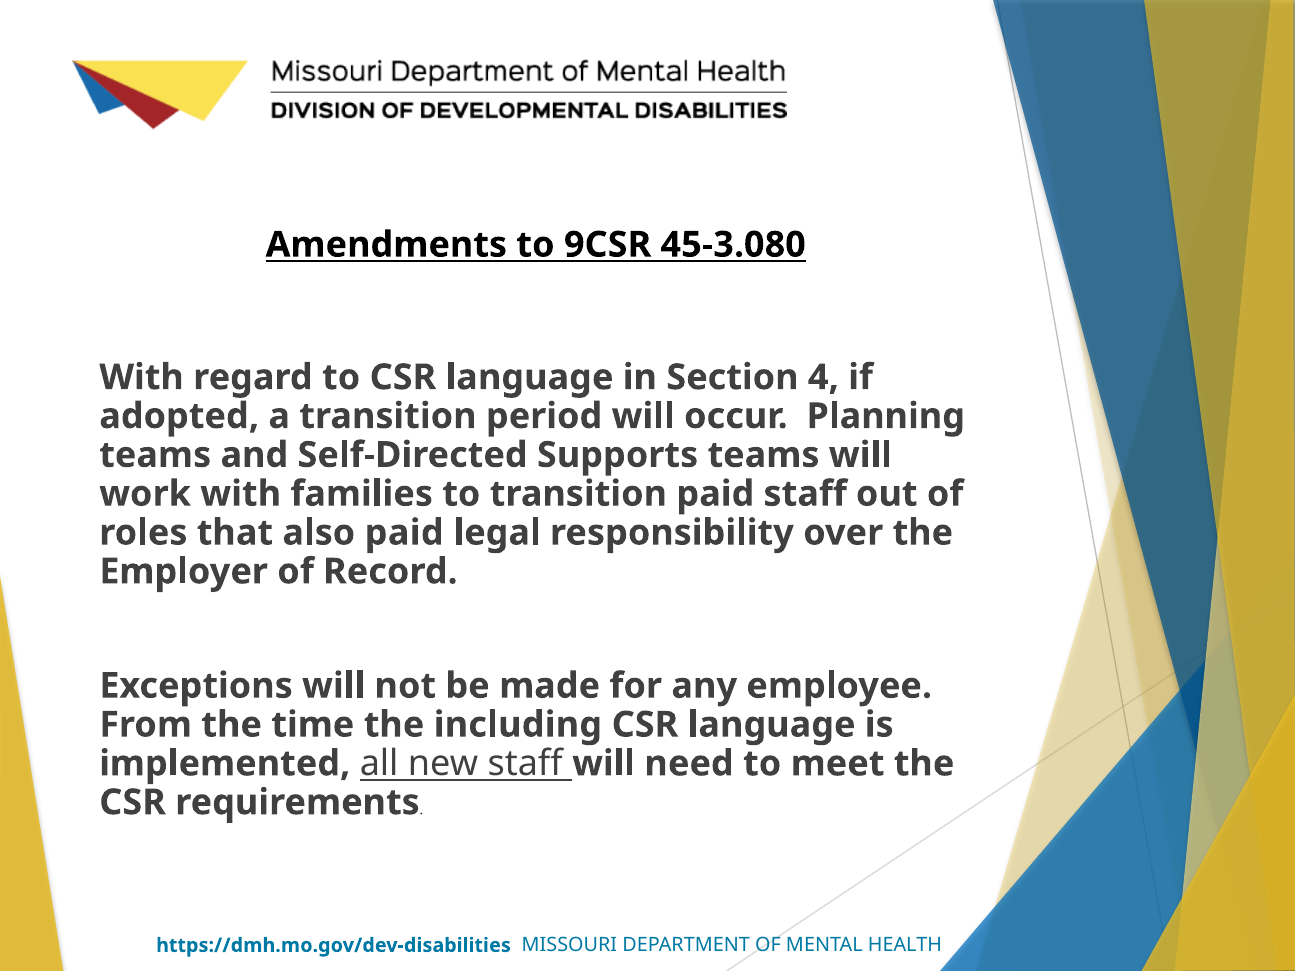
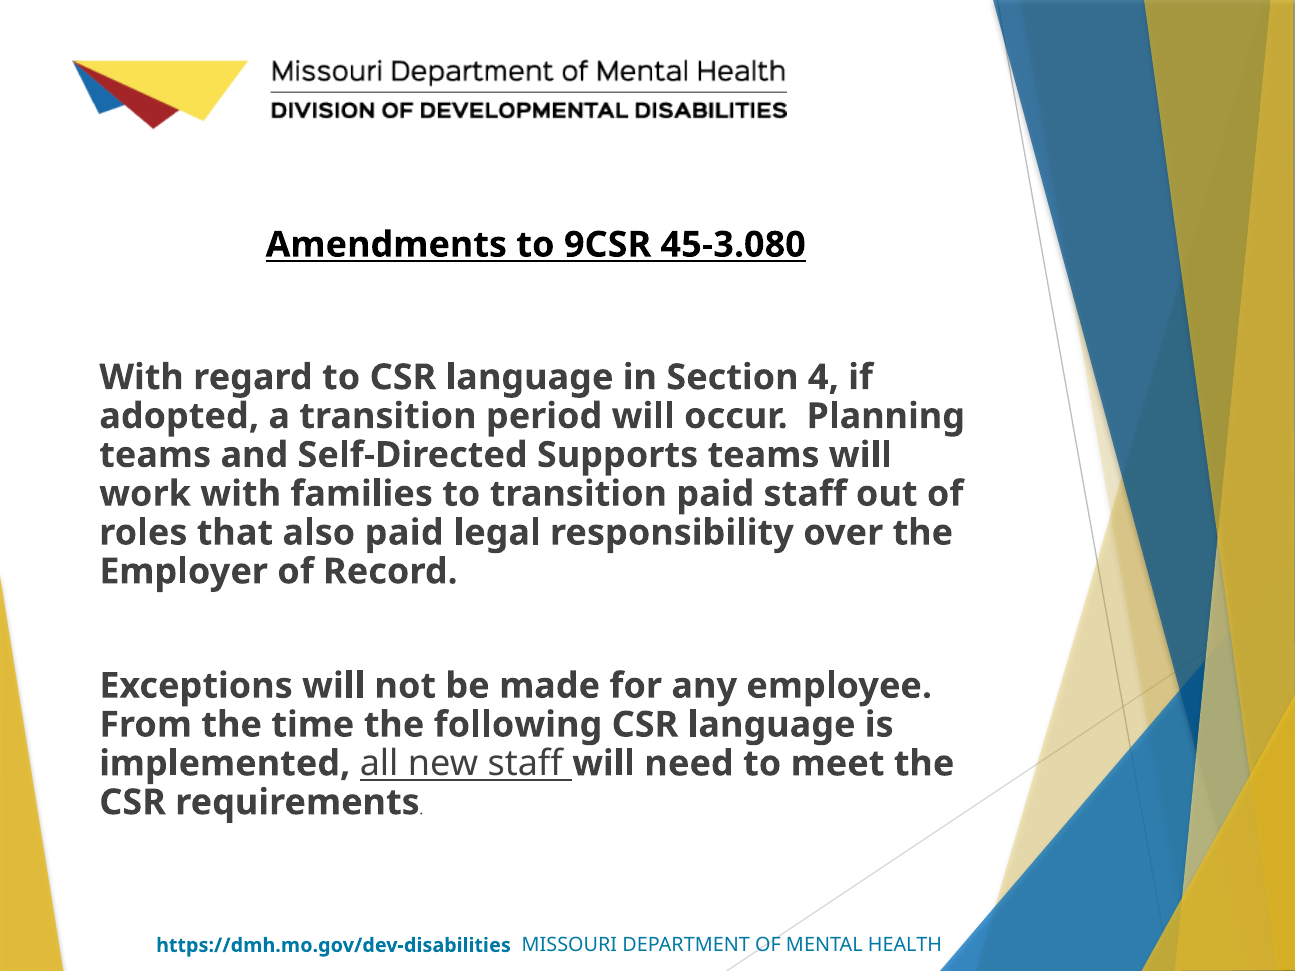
including: including -> following (518, 725)
